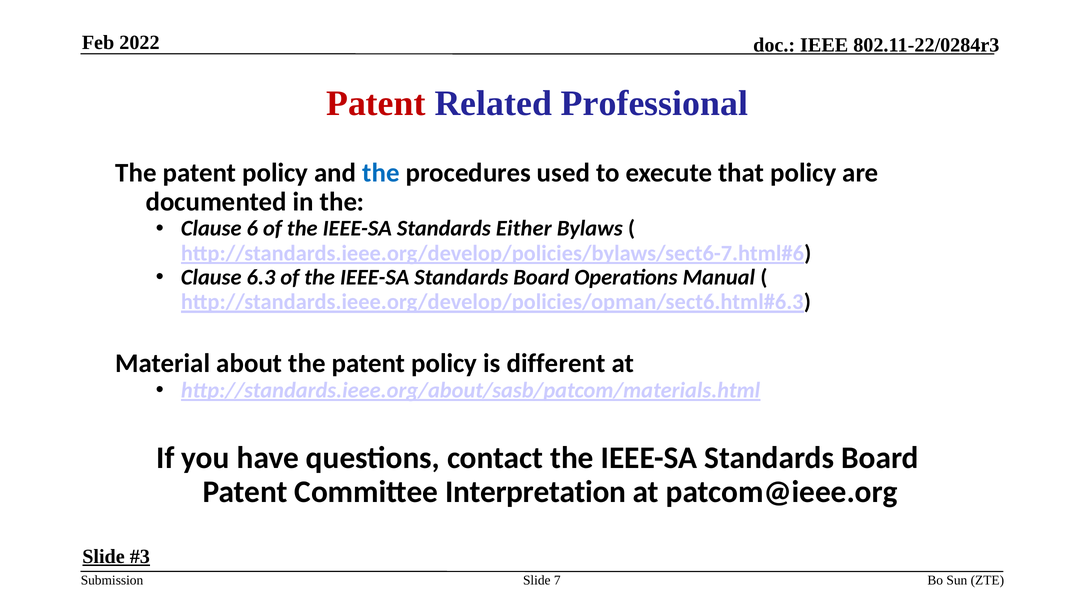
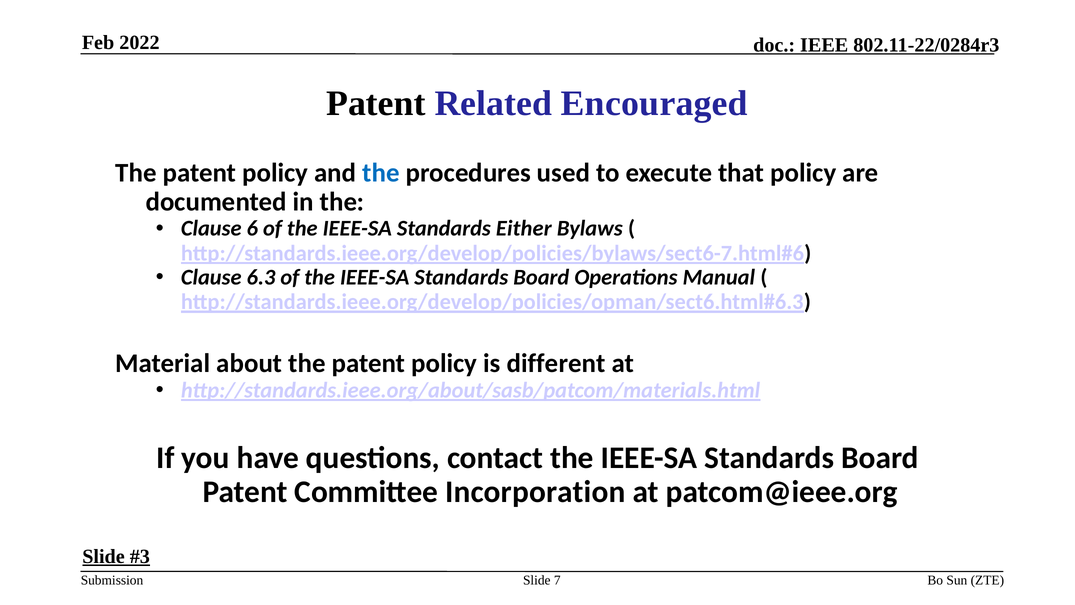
Patent colour: red -> black (376, 103)
Professional: Professional -> Encouraged (654, 103)
Interpretation: Interpretation -> Incorporation (535, 492)
